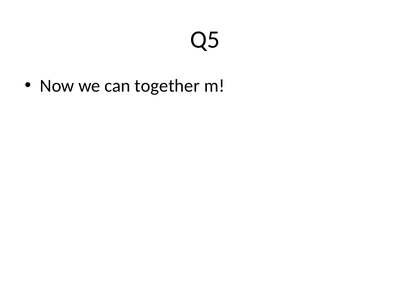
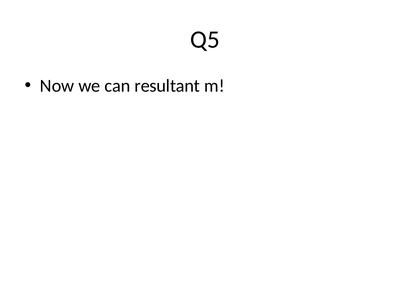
together: together -> resultant (167, 86)
